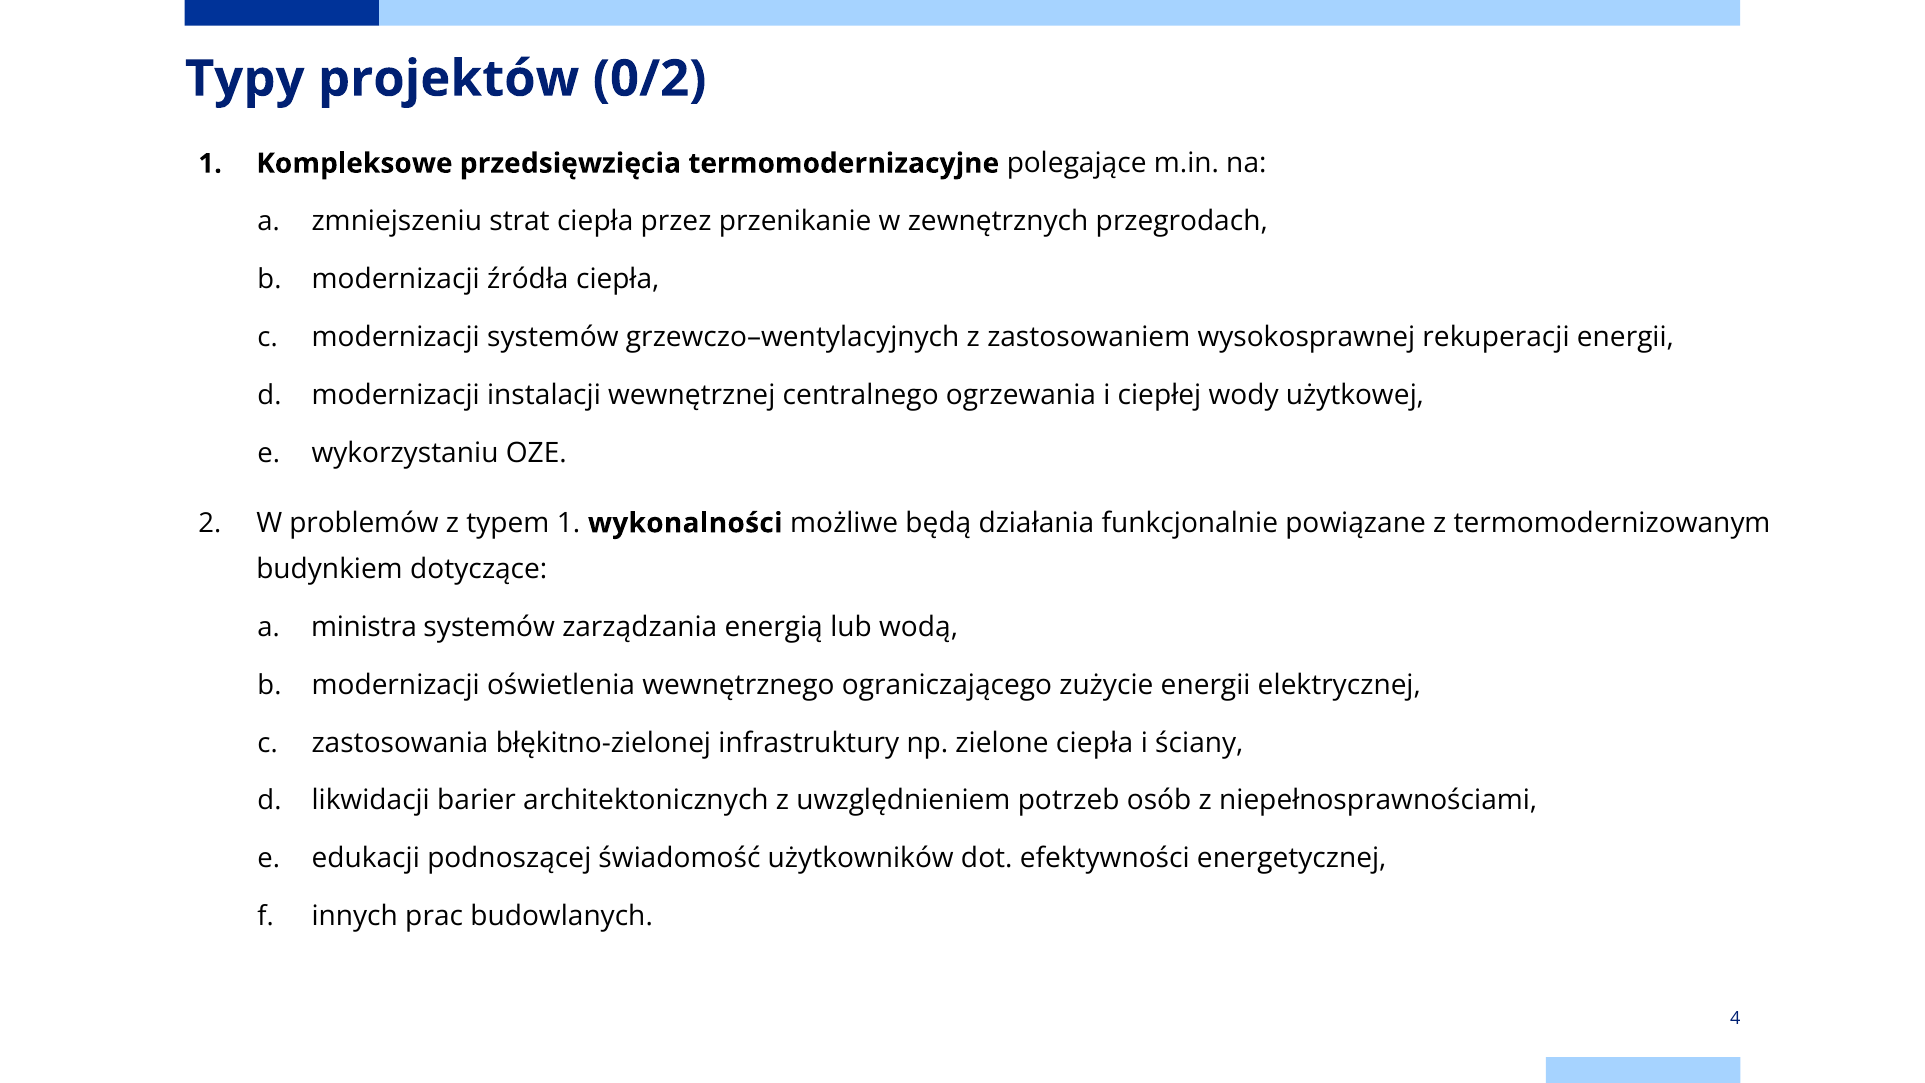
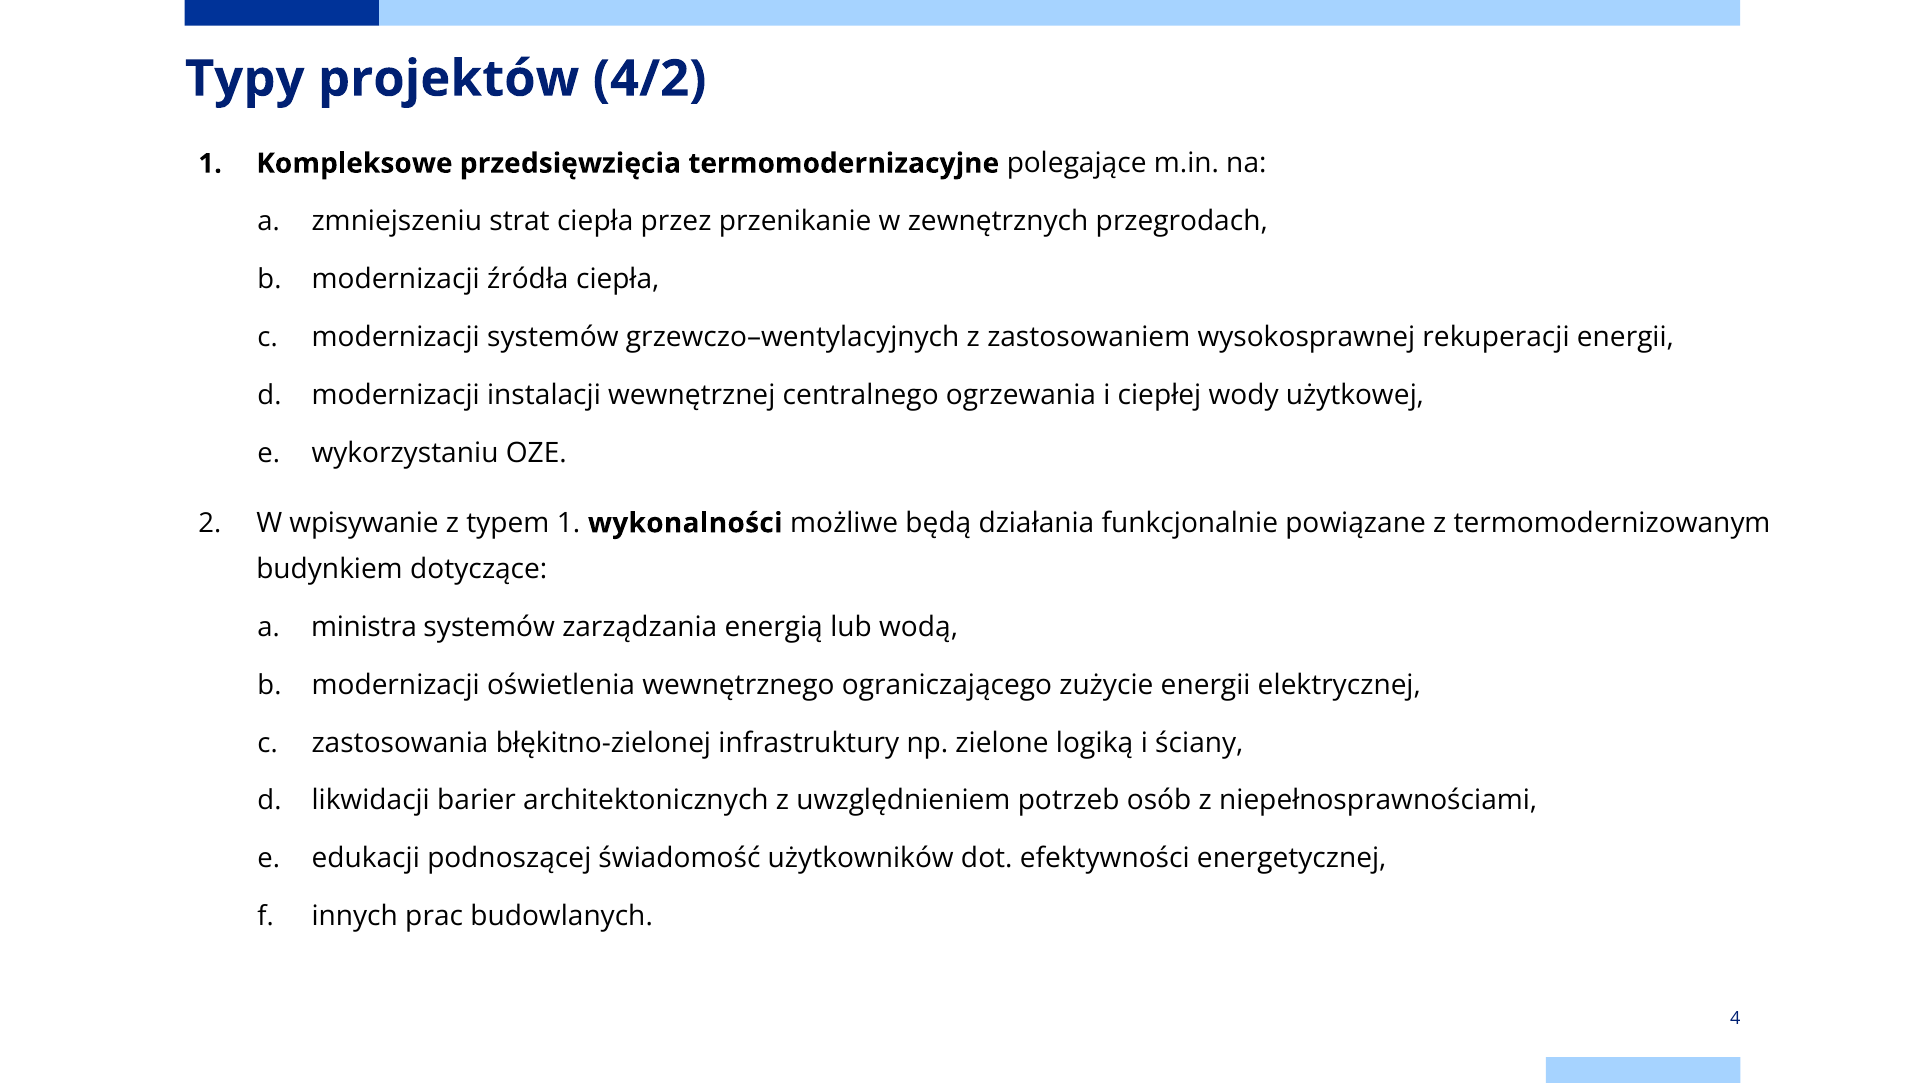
0/2: 0/2 -> 4/2 (650, 79)
problemów: problemów -> wpisywanie (364, 523)
zielone ciepła: ciepła -> logiką (1095, 743)
